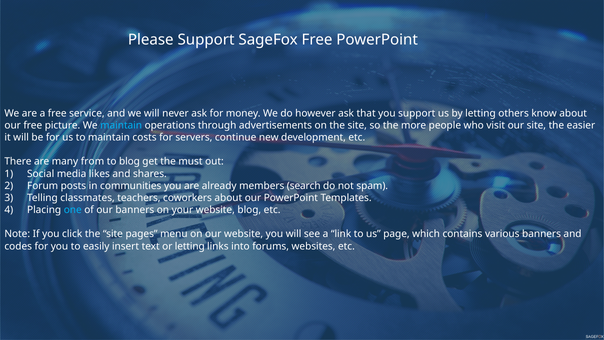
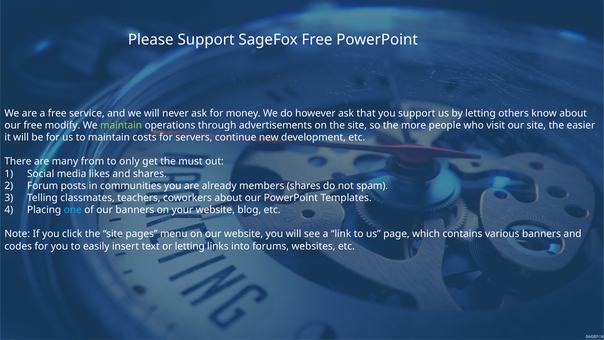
picture: picture -> modify (63, 125)
maintain colour: light blue -> light green (121, 125)
to blog: blog -> only (129, 162)
members search: search -> shares (304, 186)
